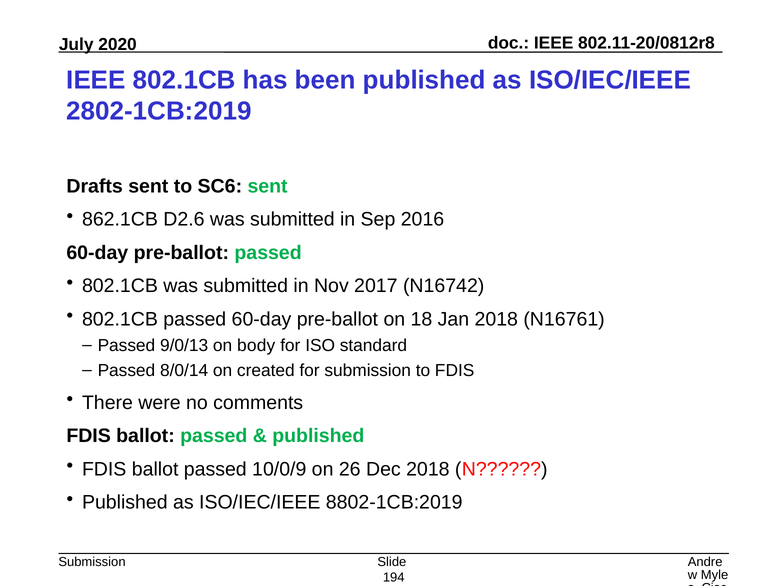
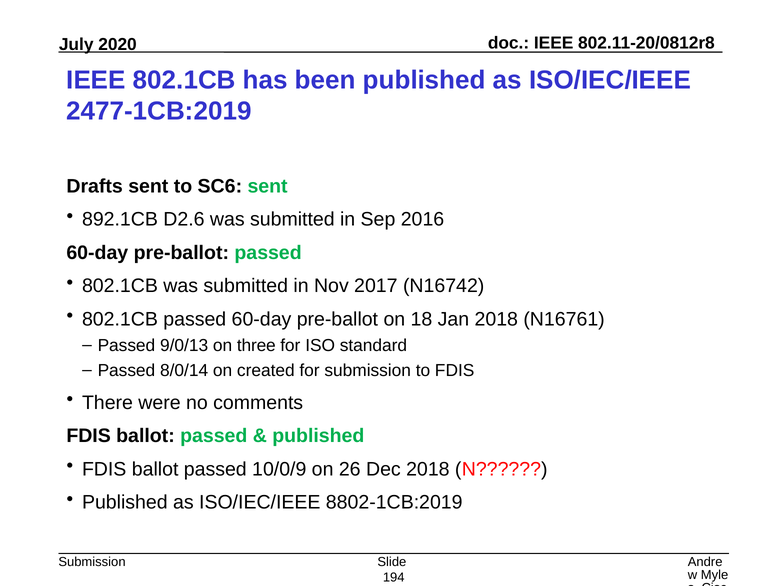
2802-1CB:2019: 2802-1CB:2019 -> 2477-1CB:2019 (159, 111)
862.1CB: 862.1CB -> 892.1CB (120, 219)
body: body -> three (256, 345)
